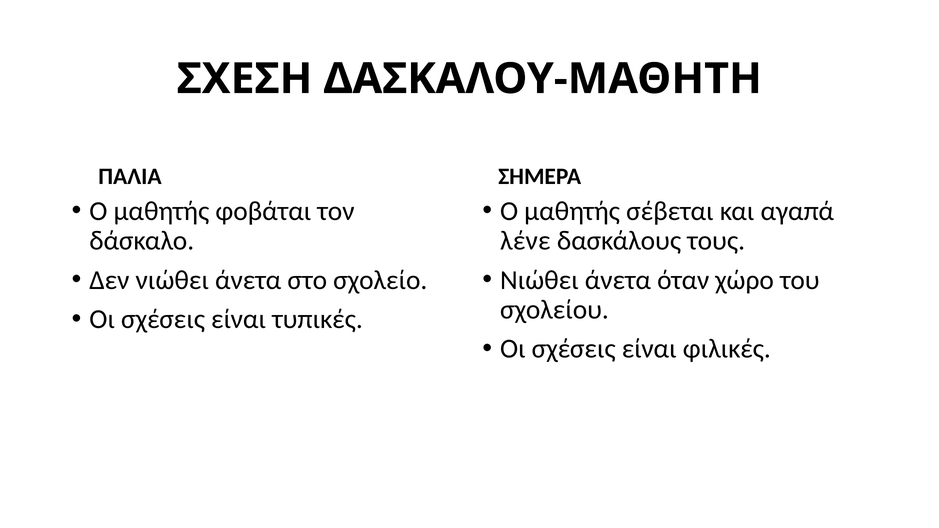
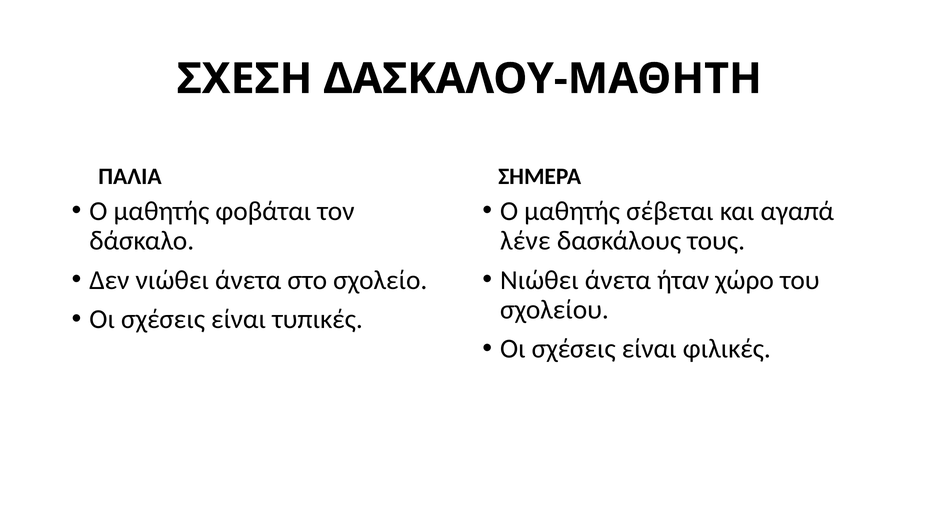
όταν: όταν -> ήταν (683, 280)
